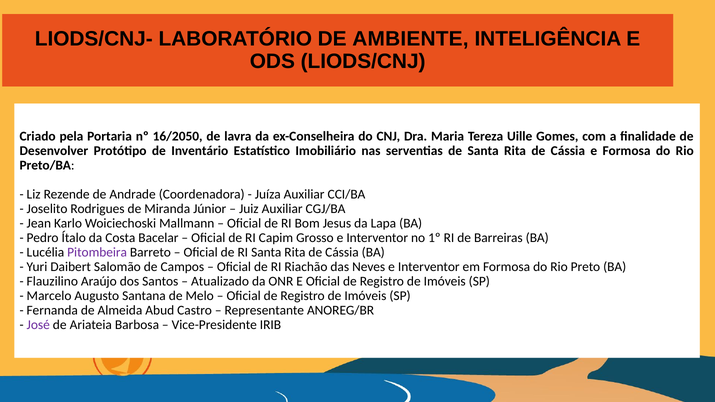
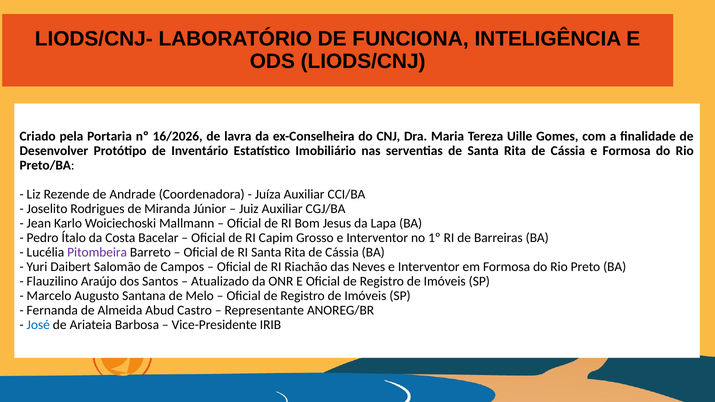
AMBIENTE: AMBIENTE -> FUNCIONA (411, 39)
16/2050: 16/2050 -> 16/2026 (178, 137)
José colour: purple -> blue (38, 325)
